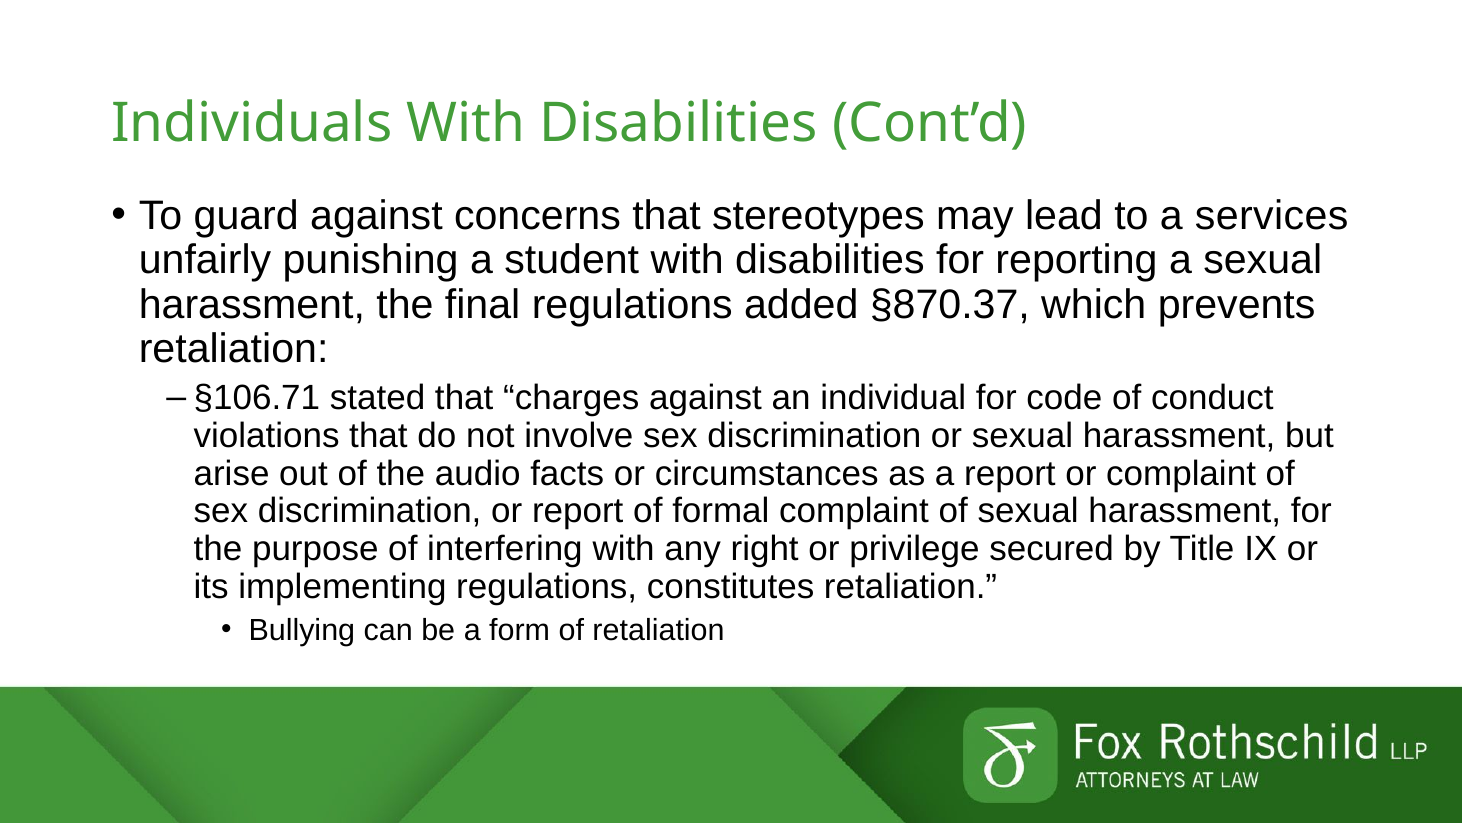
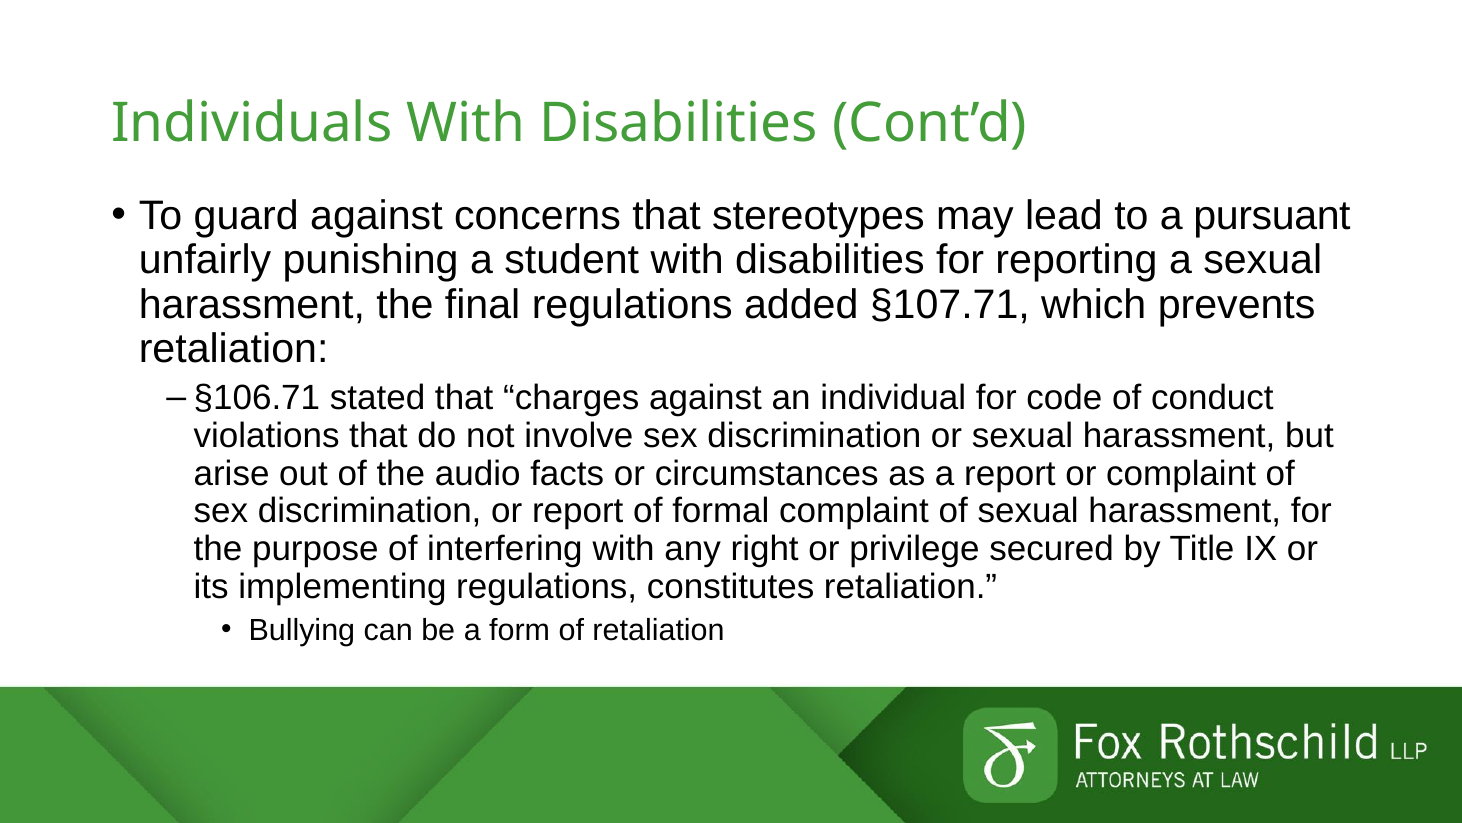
services: services -> pursuant (1272, 215)
§870.37: §870.37 -> §107.71 (950, 304)
